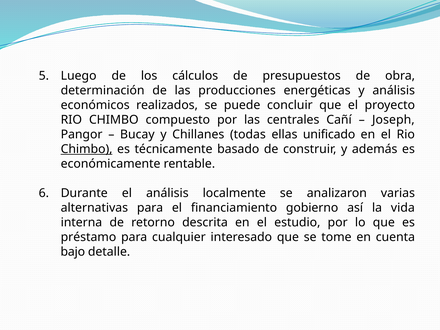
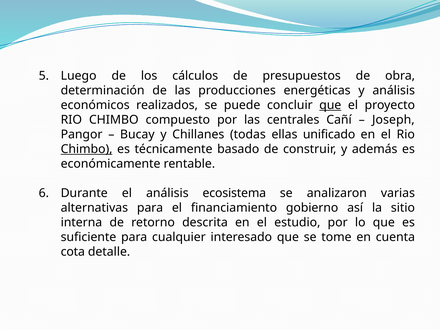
que underline: none -> present (330, 105)
localmente: localmente -> ecosistema (234, 193)
vida: vida -> sitio (403, 208)
préstamo: préstamo -> suficiente (88, 237)
bajo: bajo -> cota (73, 252)
